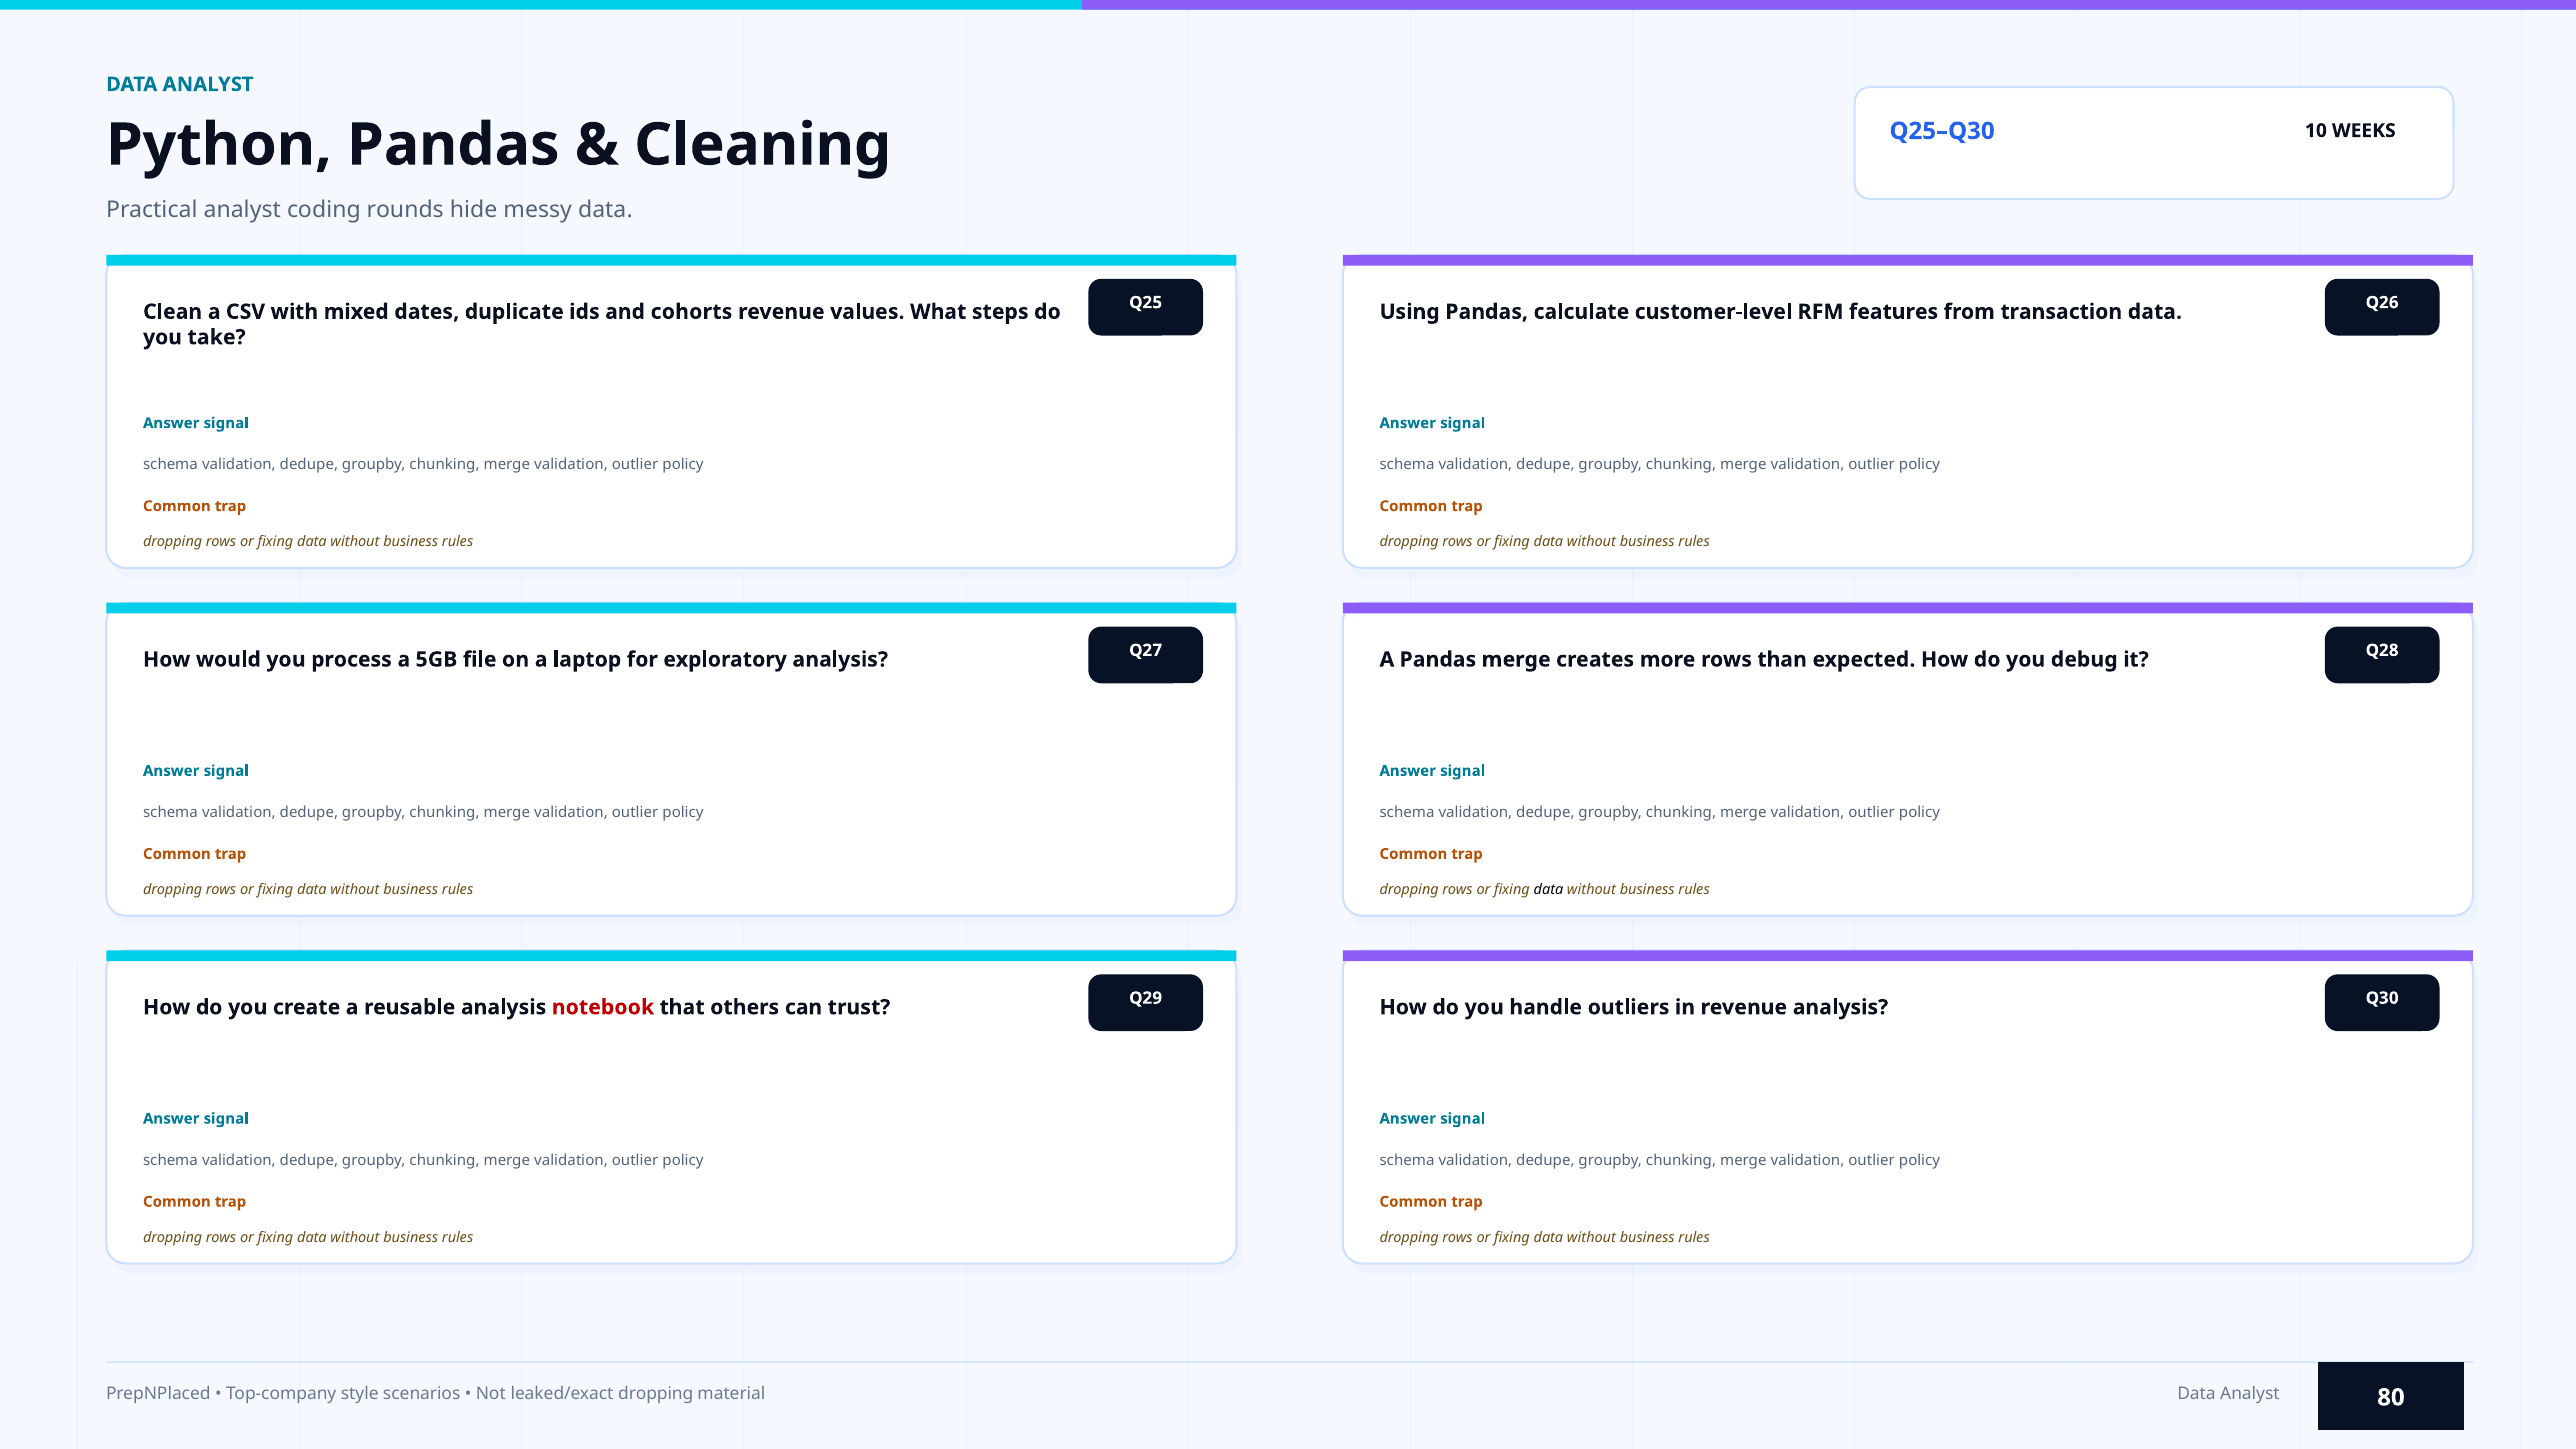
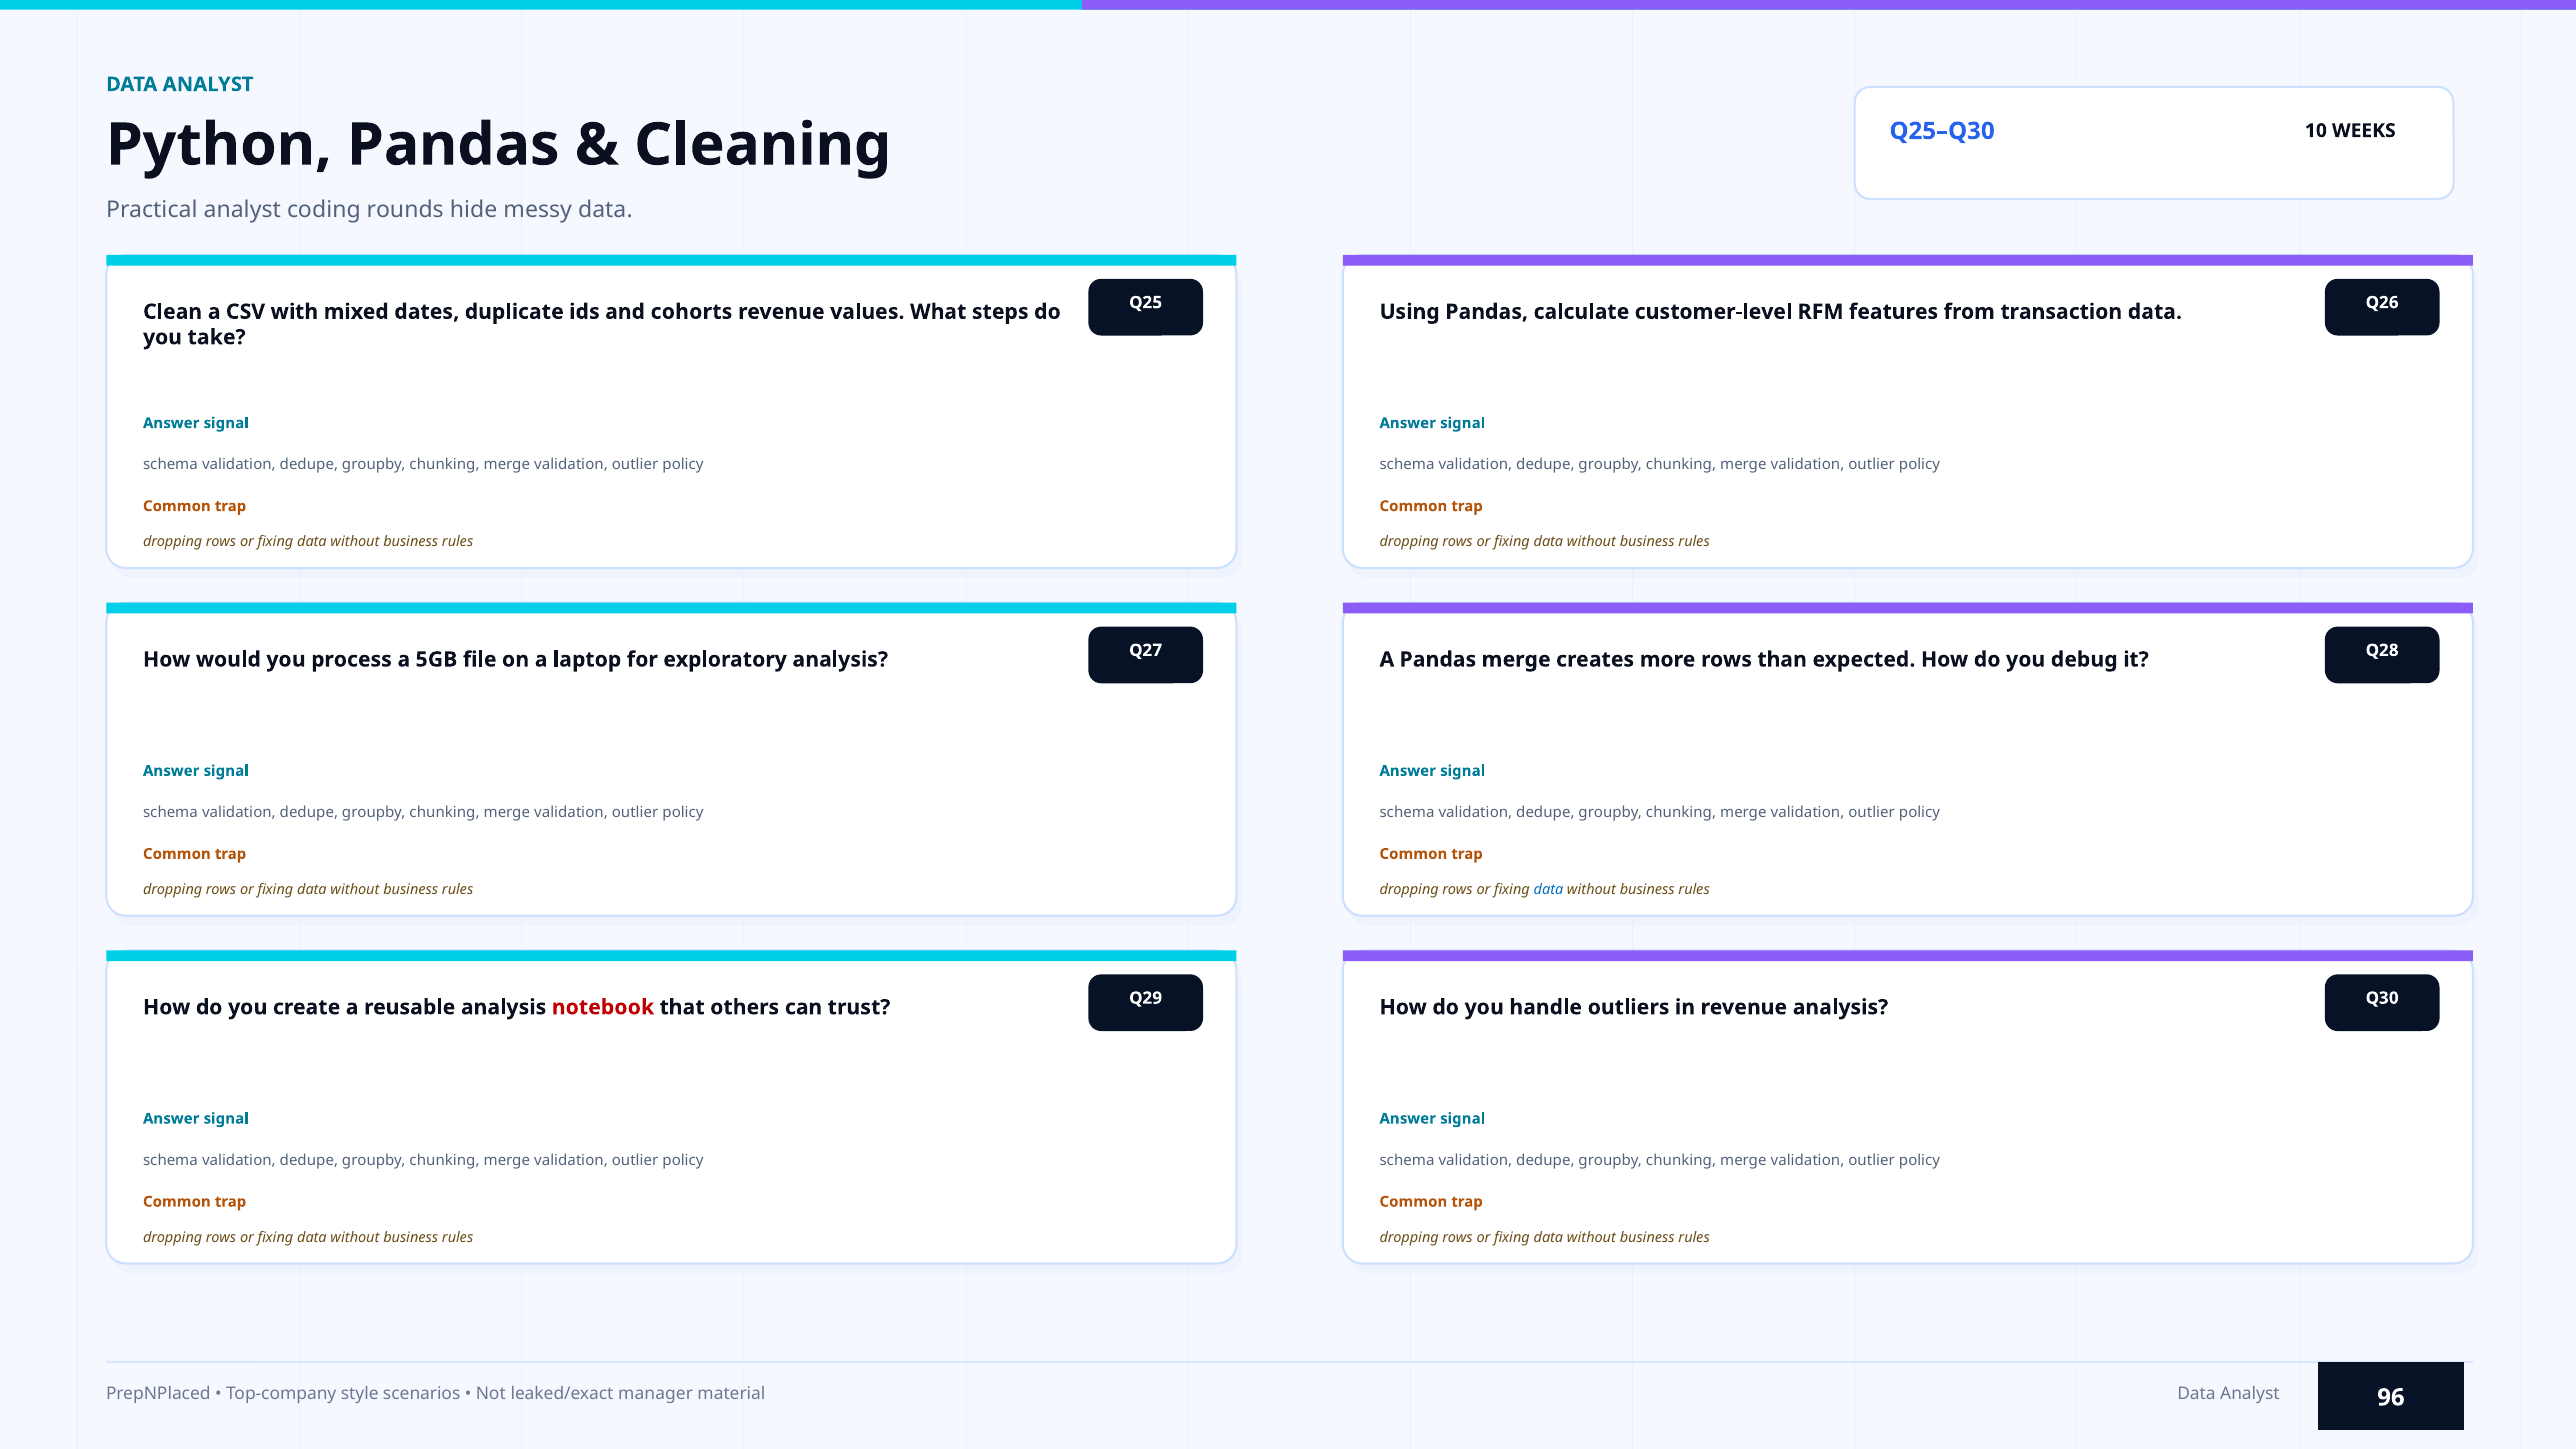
data colour: black -> blue (1548, 890)
leaked/exact dropping: dropping -> manager (656, 1394)
80: 80 -> 96 (2391, 1398)
